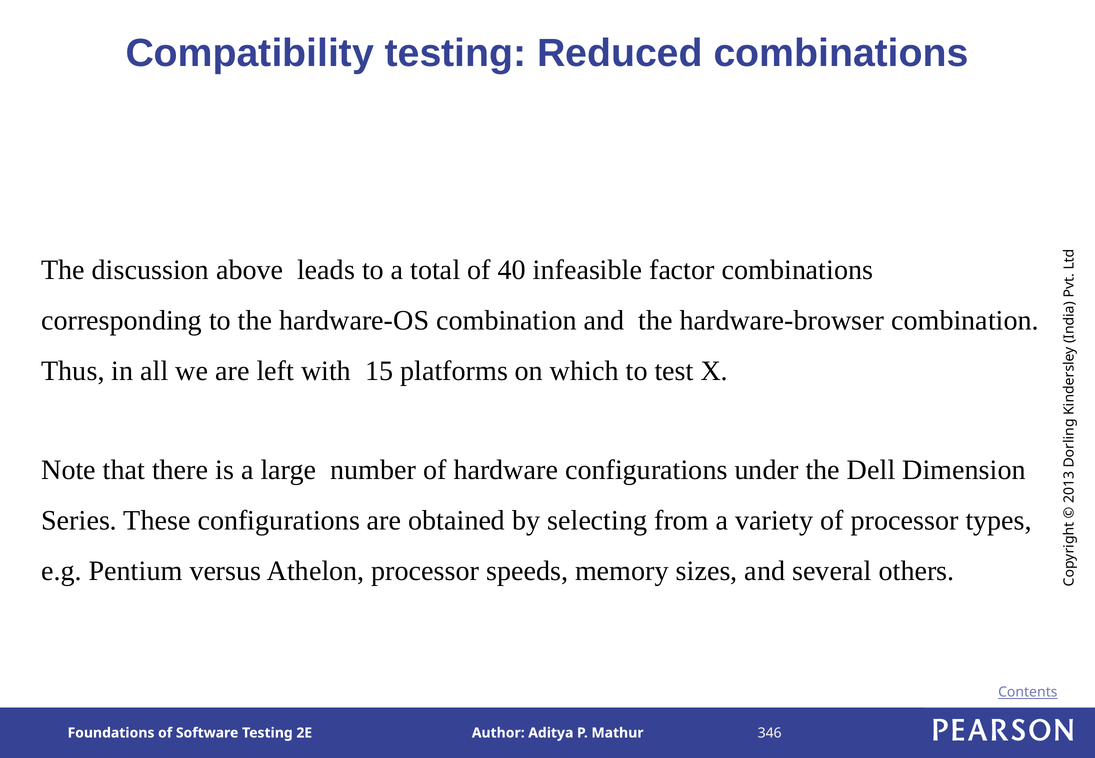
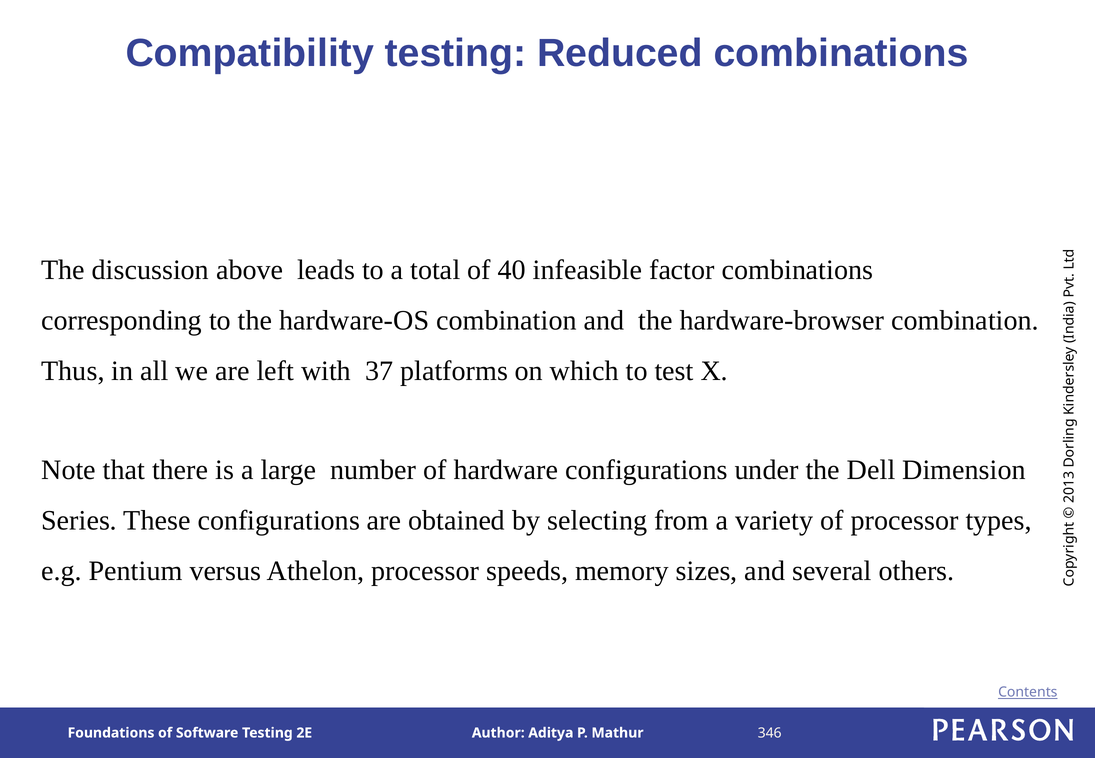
15: 15 -> 37 (379, 371)
